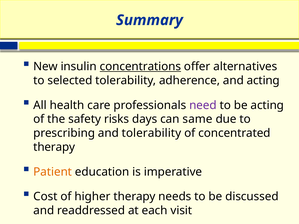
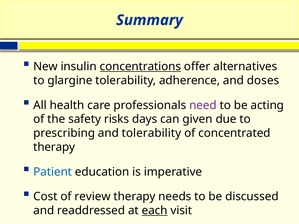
selected: selected -> glargine (70, 81)
and acting: acting -> doses (263, 81)
same: same -> given (198, 119)
Patient colour: orange -> blue (53, 172)
higher: higher -> review (93, 197)
each underline: none -> present (155, 211)
